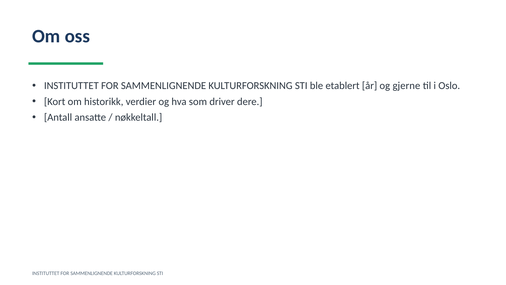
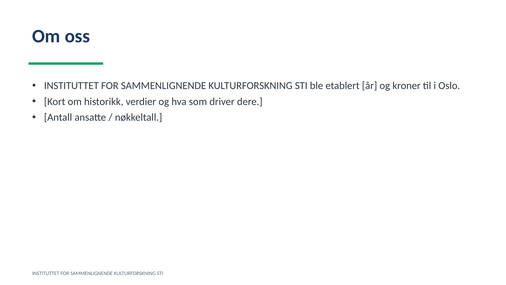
gjerne: gjerne -> kroner (407, 86)
